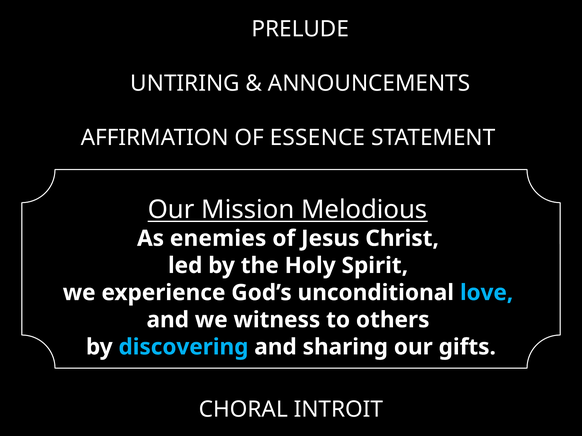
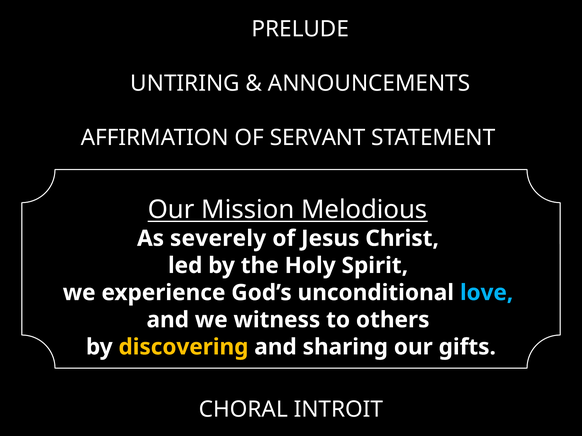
ESSENCE: ESSENCE -> SERVANT (318, 138)
enemies: enemies -> severely (218, 239)
discovering colour: light blue -> yellow (183, 347)
